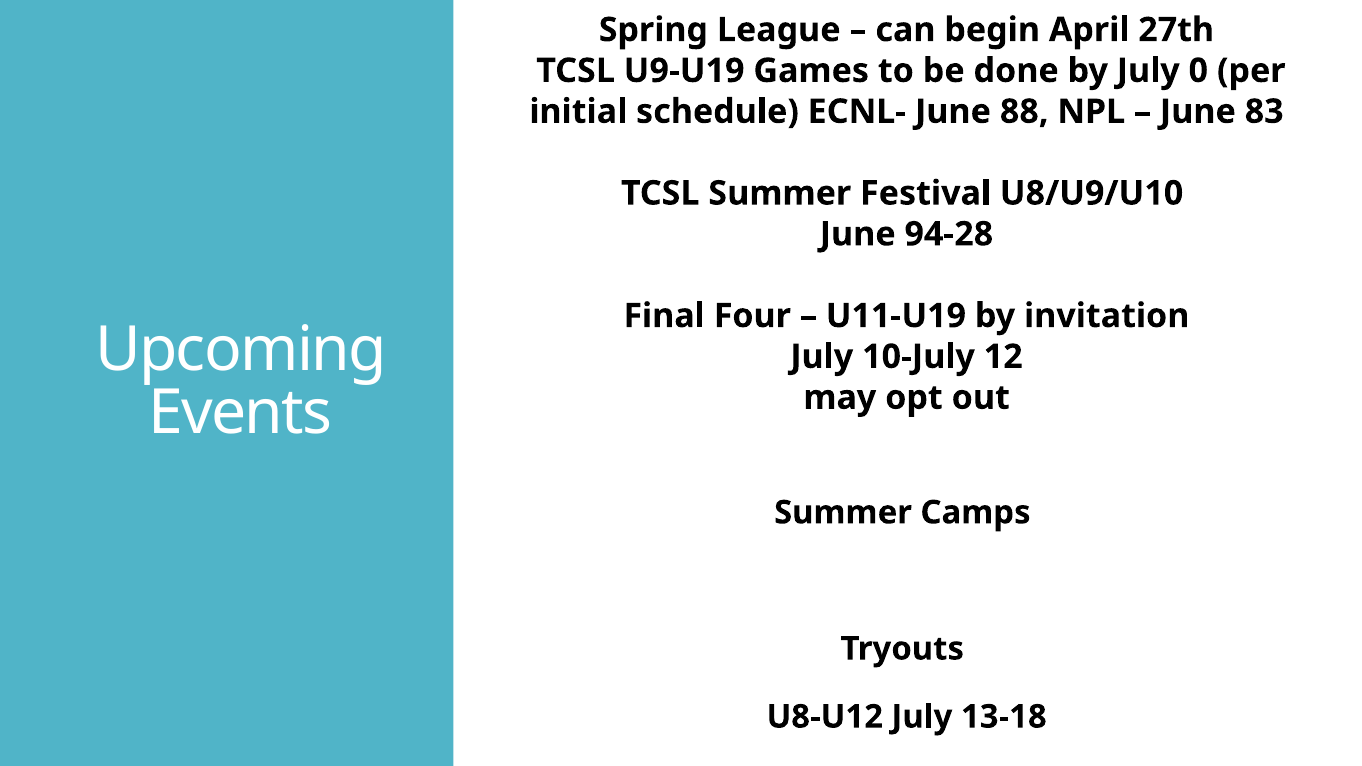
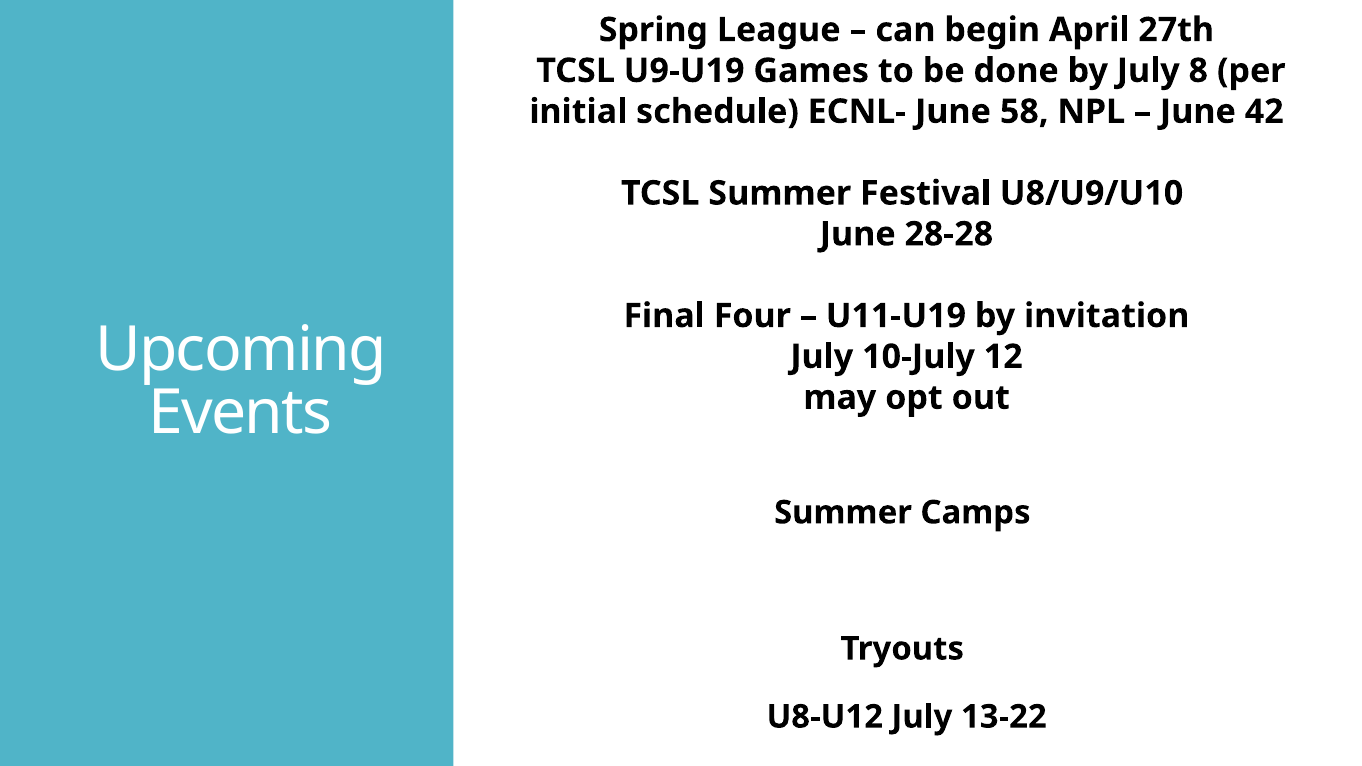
0: 0 -> 8 (1198, 71)
88: 88 -> 58 (1024, 112)
83: 83 -> 42 (1264, 112)
94-28: 94-28 -> 28-28 (949, 234)
13-18: 13-18 -> 13-22 (1004, 717)
